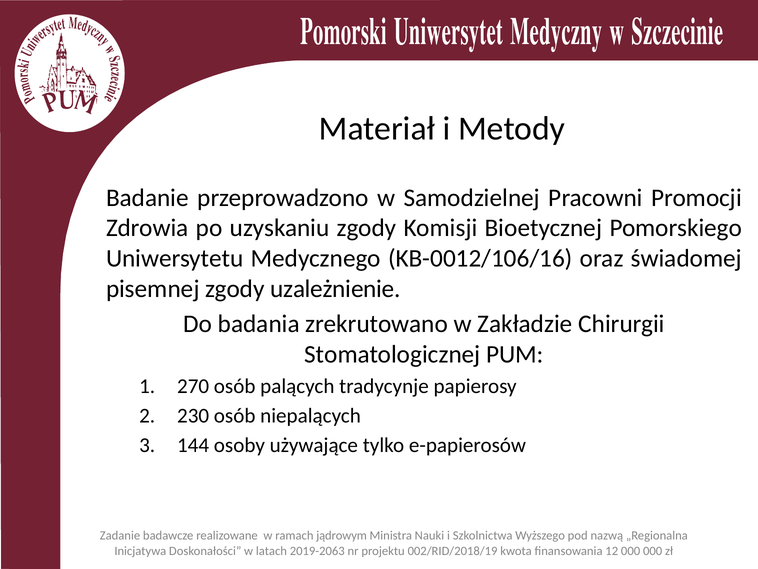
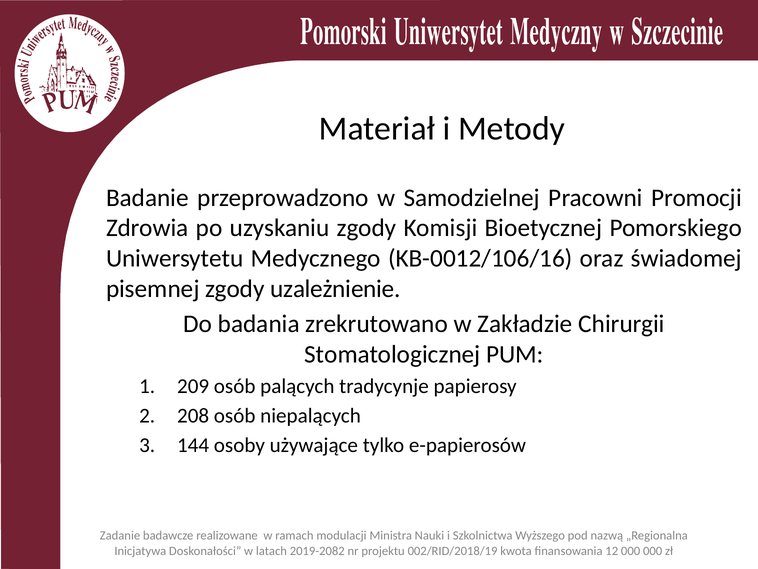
270: 270 -> 209 (193, 386)
230: 230 -> 208 (193, 415)
jądrowym: jądrowym -> modulacji (342, 535)
2019-2063: 2019-2063 -> 2019-2082 (317, 550)
